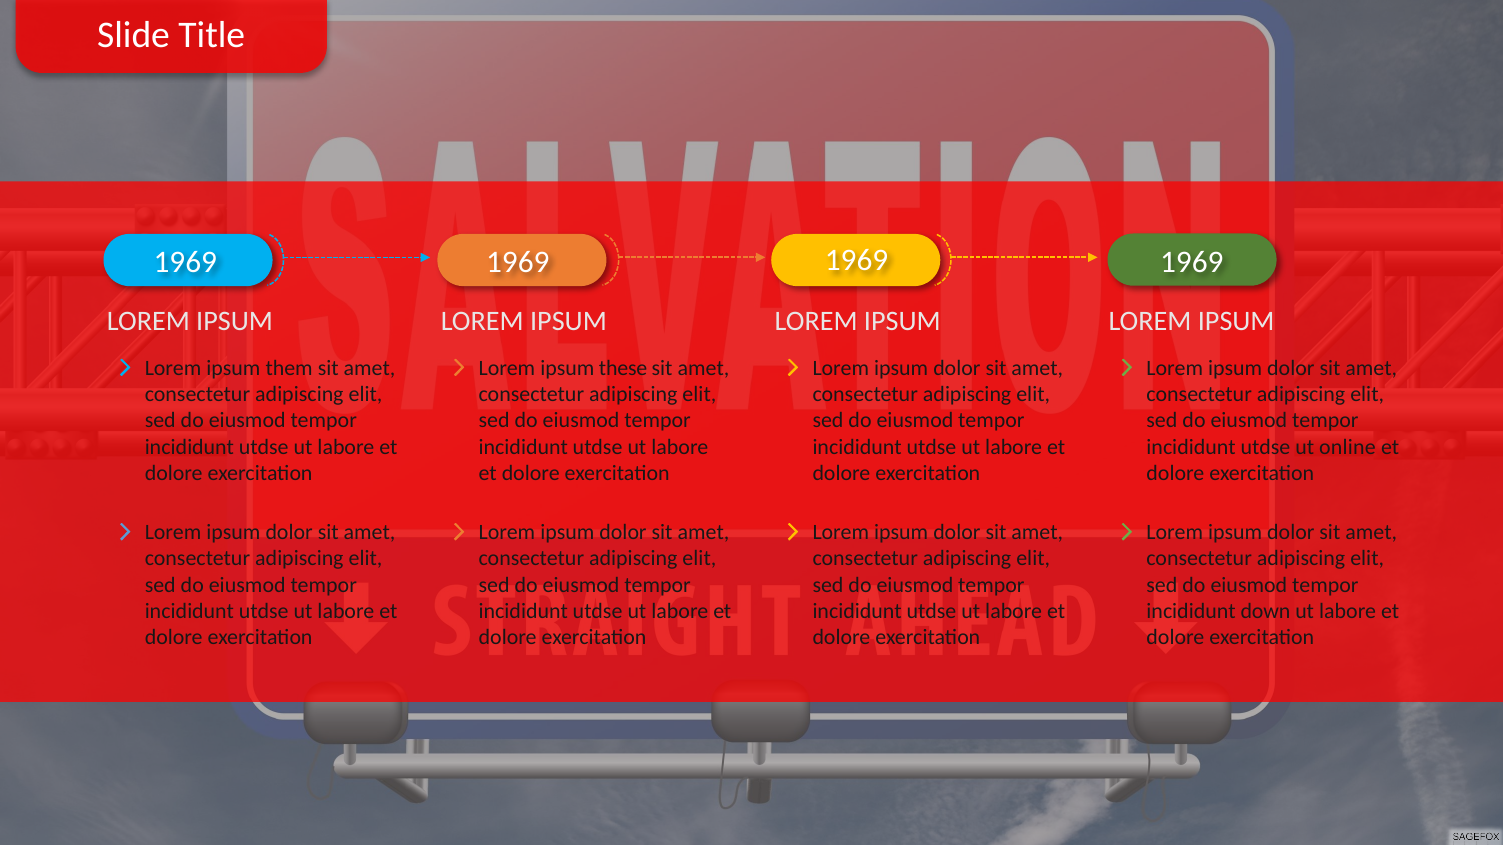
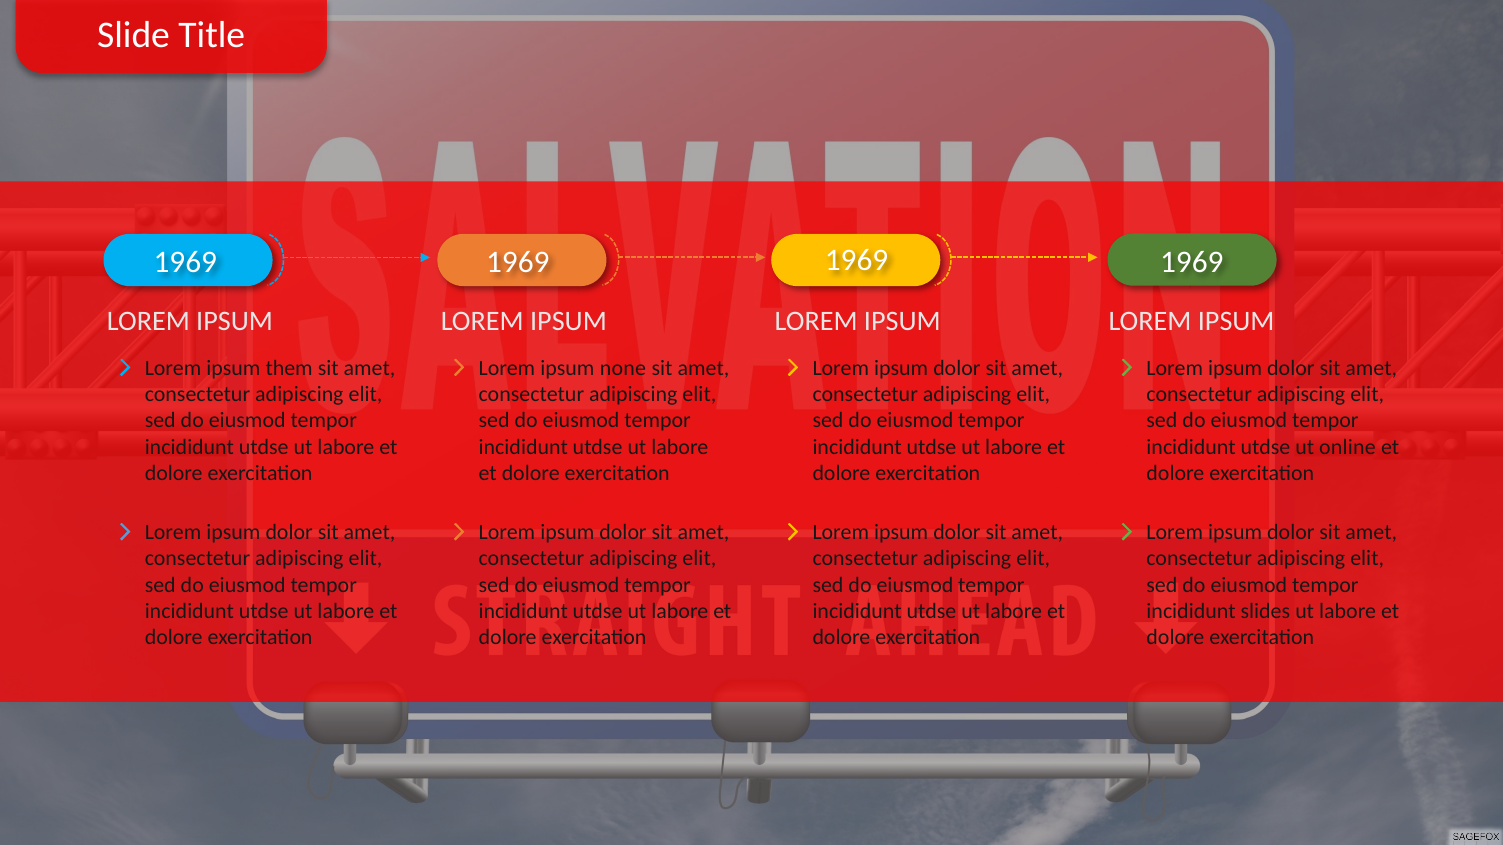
these: these -> none (623, 368)
down: down -> slides (1265, 612)
